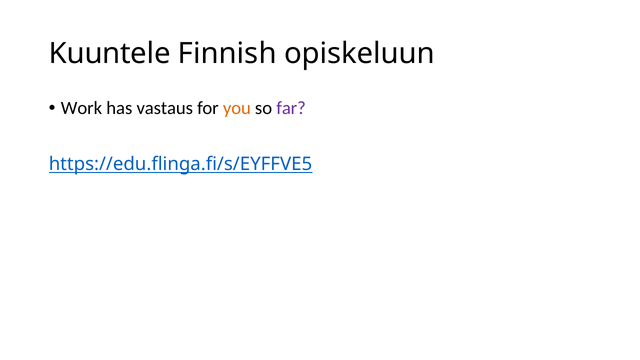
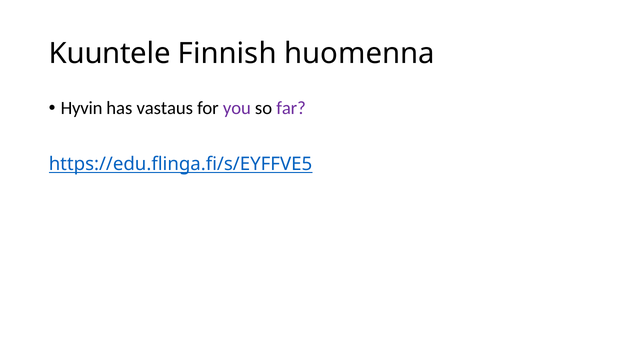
opiskeluun: opiskeluun -> huomenna (359, 54)
Work: Work -> Hyvin (82, 108)
you colour: orange -> purple (237, 108)
